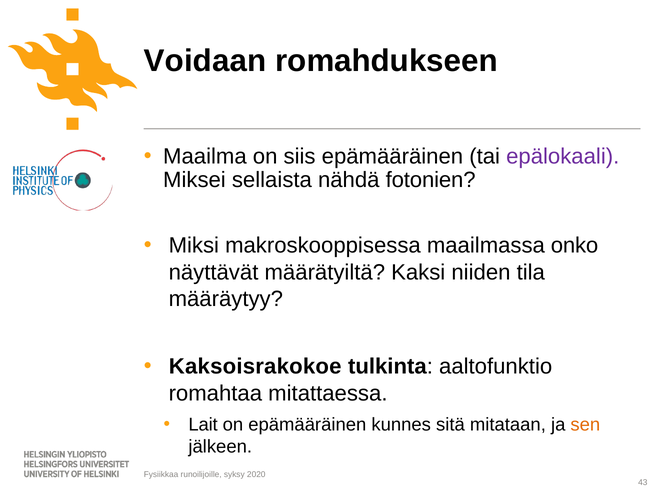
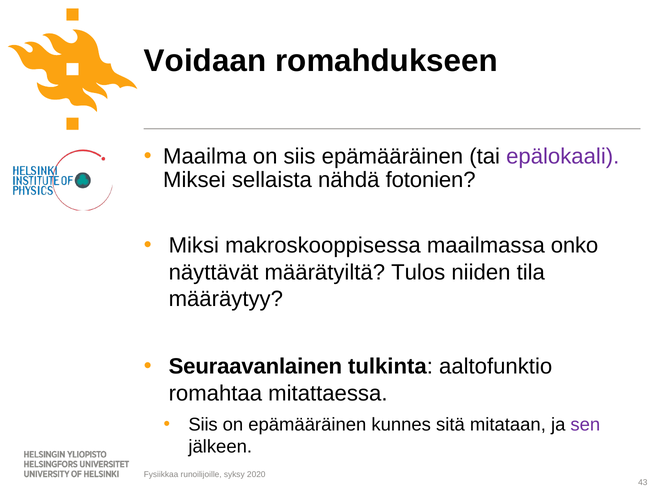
Kaksi: Kaksi -> Tulos (418, 272)
Kaksoisrakokoe: Kaksoisrakokoe -> Seuraavanlainen (255, 367)
Lait: Lait -> Siis (203, 425)
sen colour: orange -> purple (585, 425)
